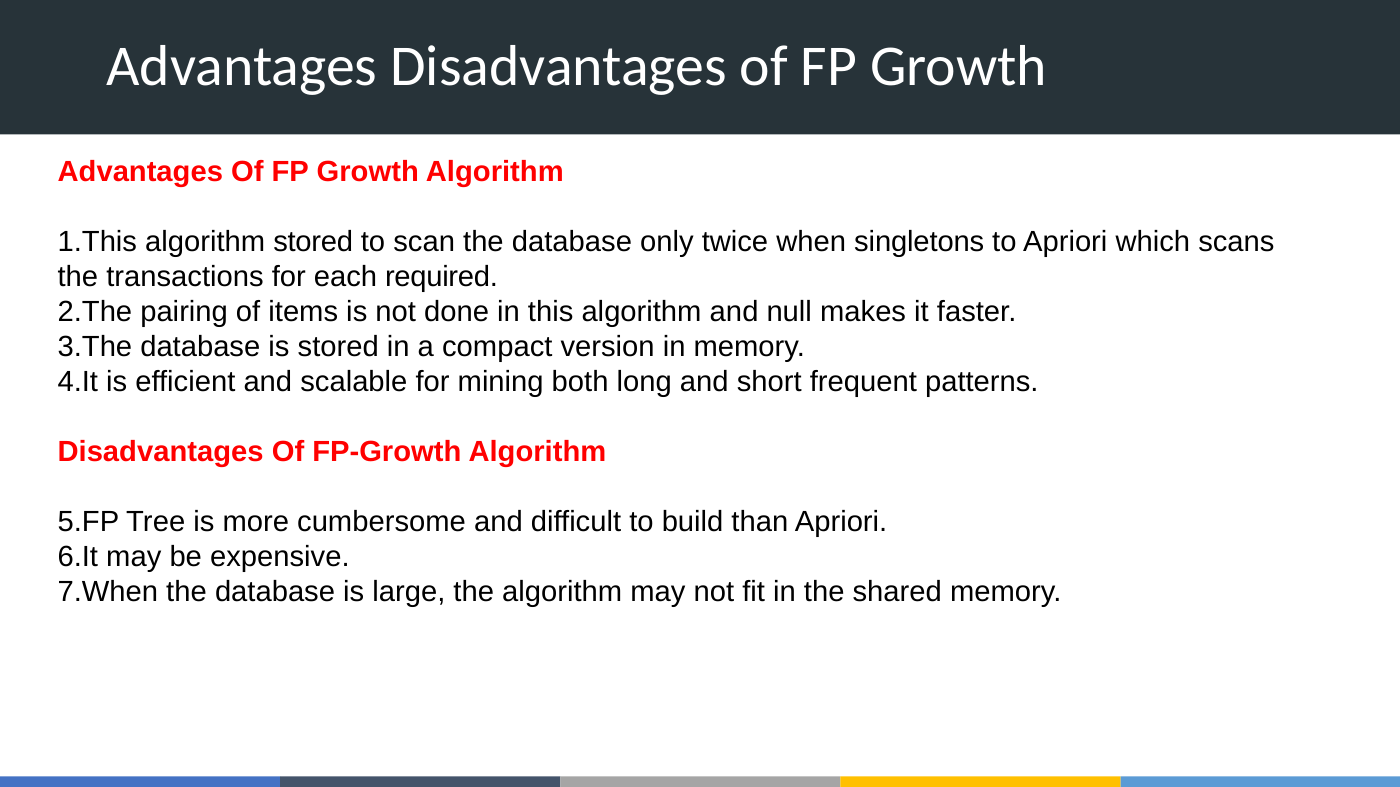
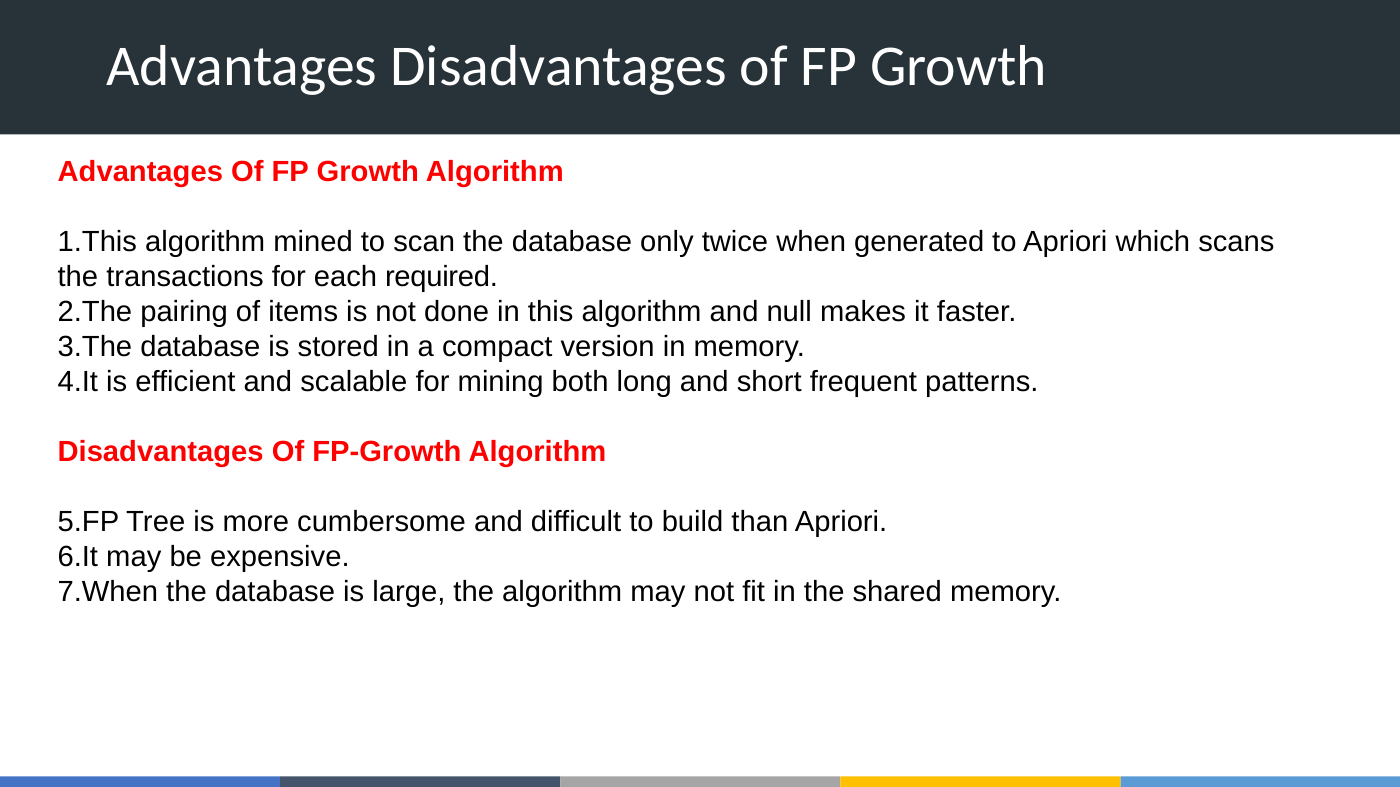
algorithm stored: stored -> mined (313, 242)
singletons: singletons -> generated (919, 242)
